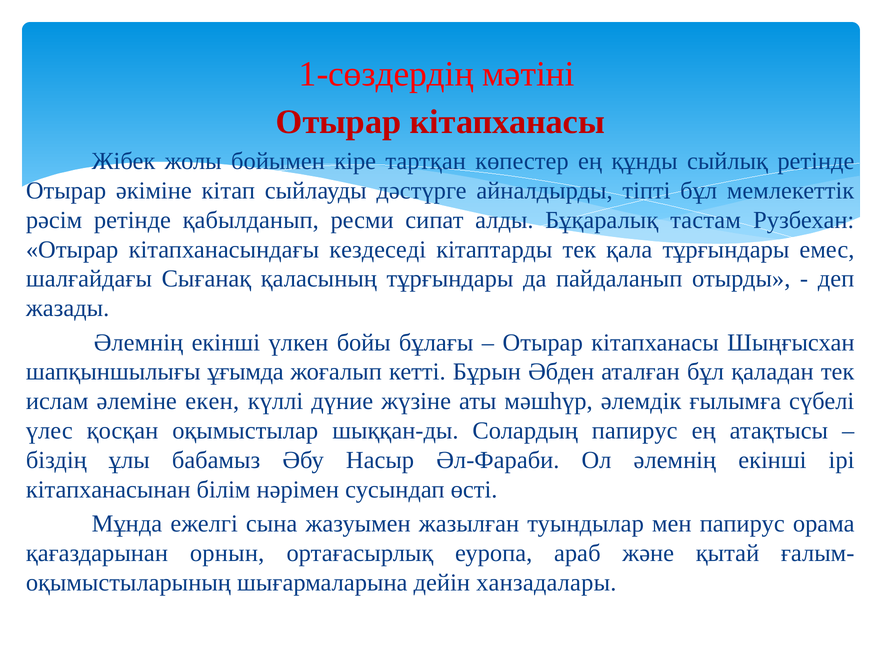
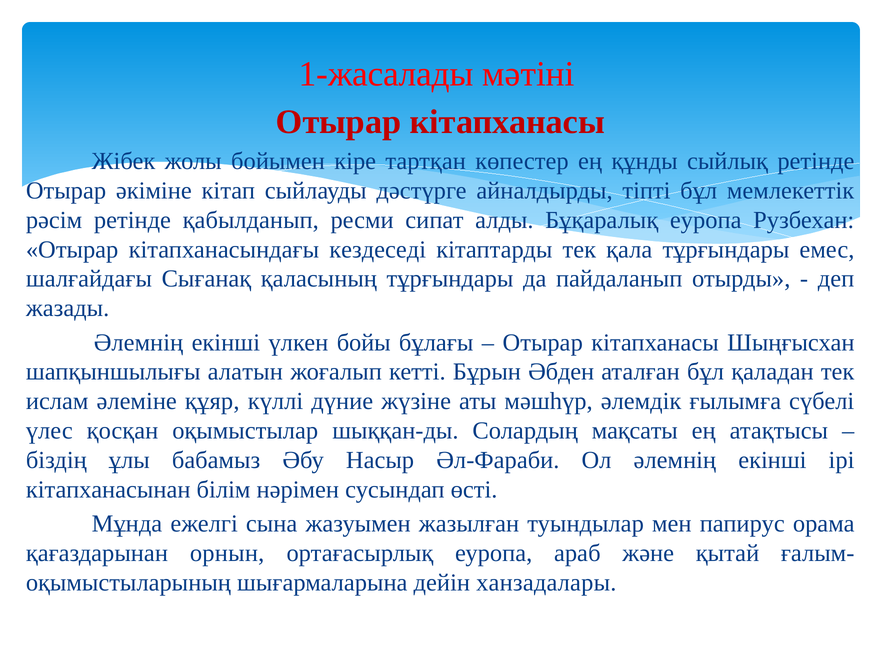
1-сөздердің: 1-сөздердің -> 1-жасалады (386, 74)
Бұқаралық тастам: тастам -> еуропа (706, 220)
ұғымда: ұғымда -> алатын (245, 372)
екен: екен -> құяр (212, 401)
Солардың папирус: папирус -> мақсаты (635, 431)
